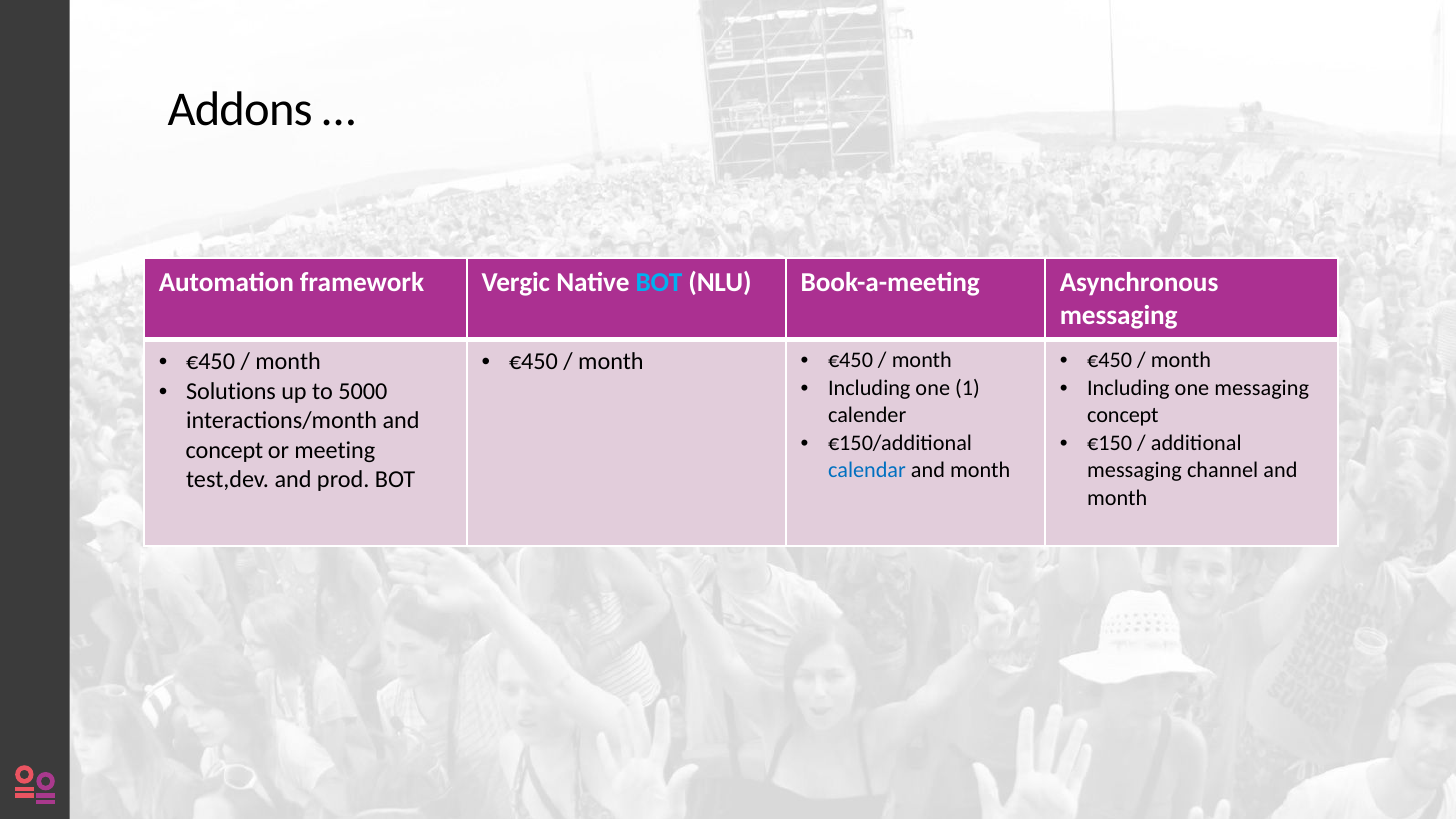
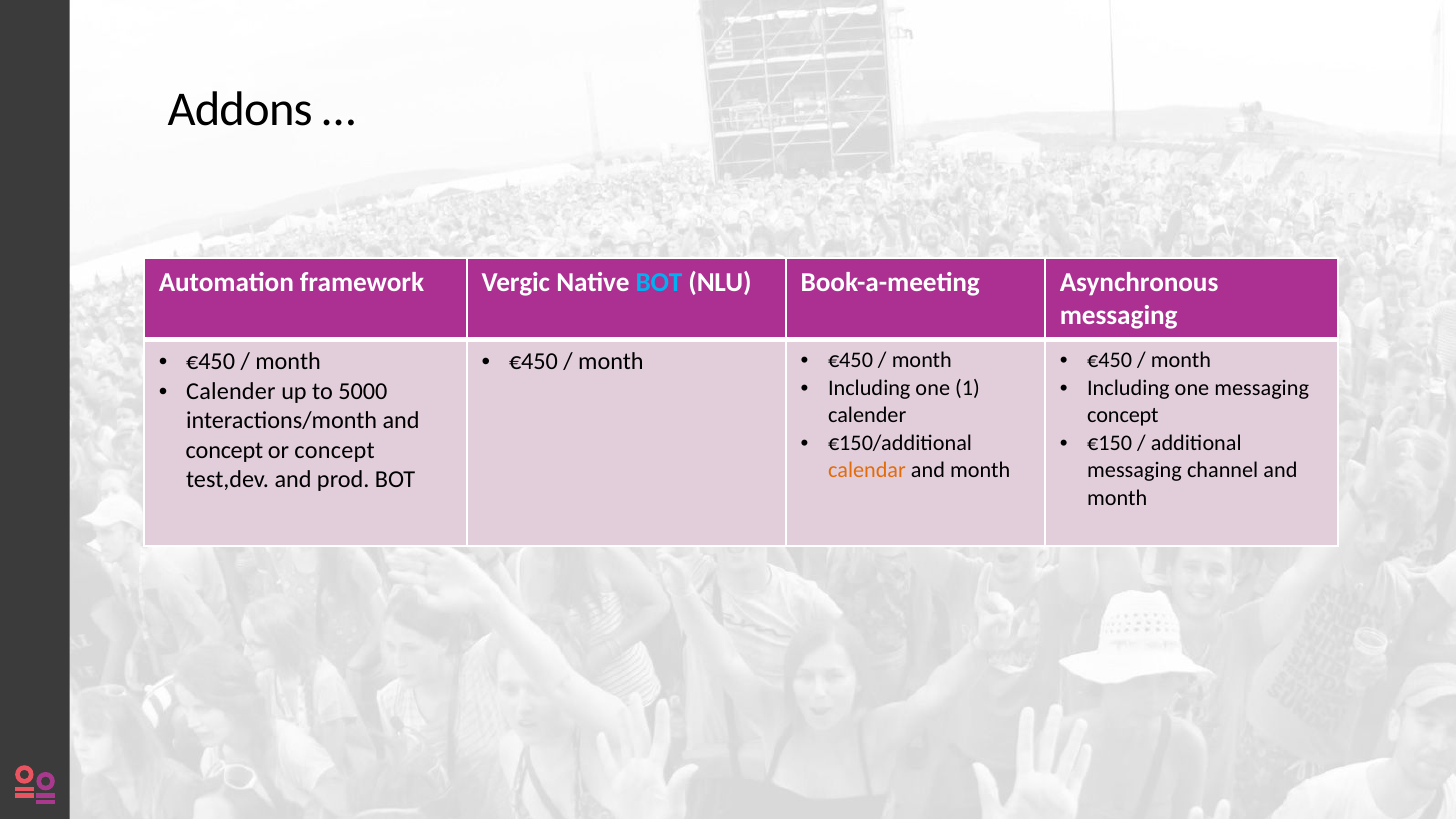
Solutions: Solutions -> Calender (231, 391)
or meeting: meeting -> concept (335, 450)
calendar colour: blue -> orange (867, 470)
